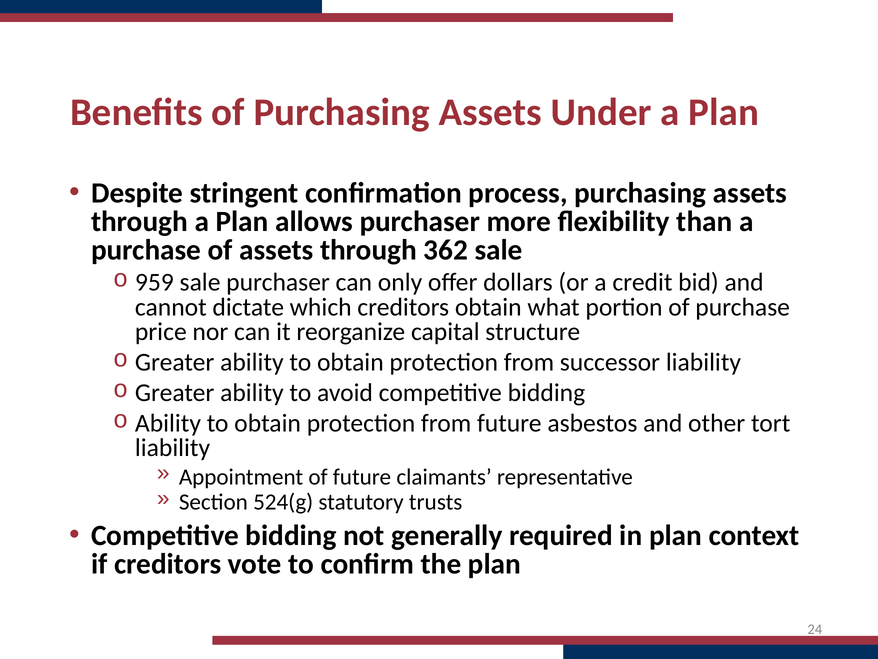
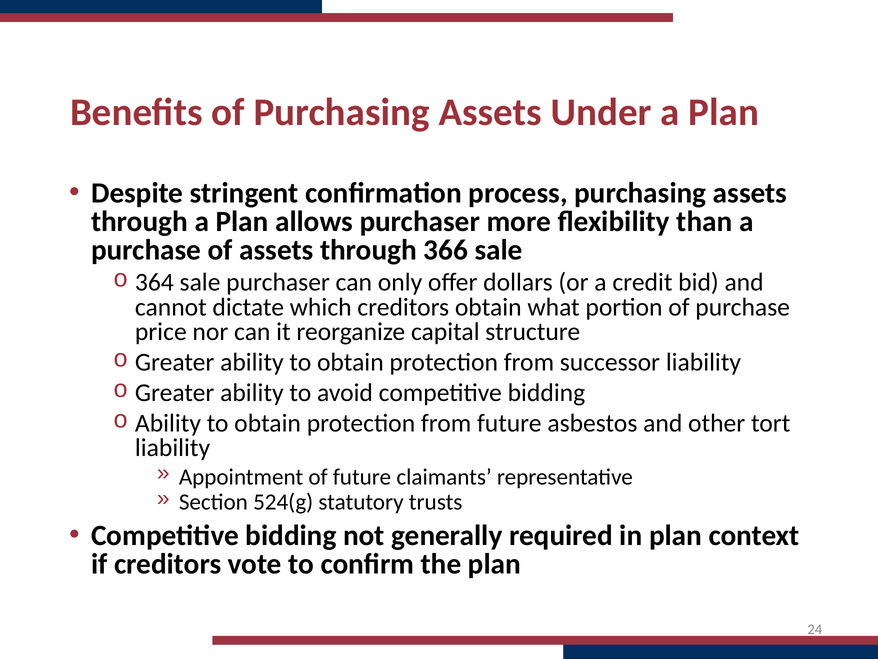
362: 362 -> 366 (446, 250)
959: 959 -> 364 (154, 282)
